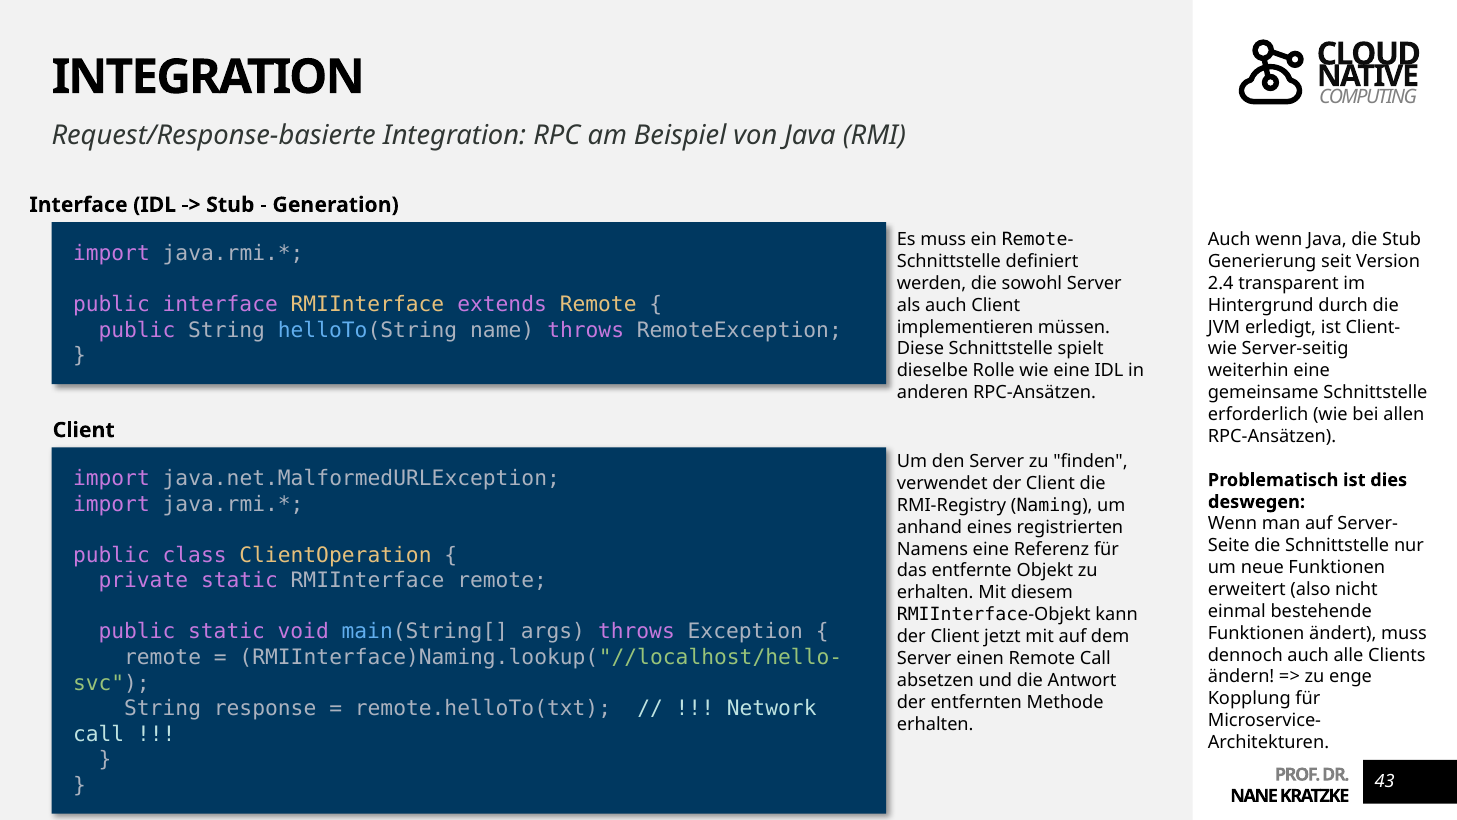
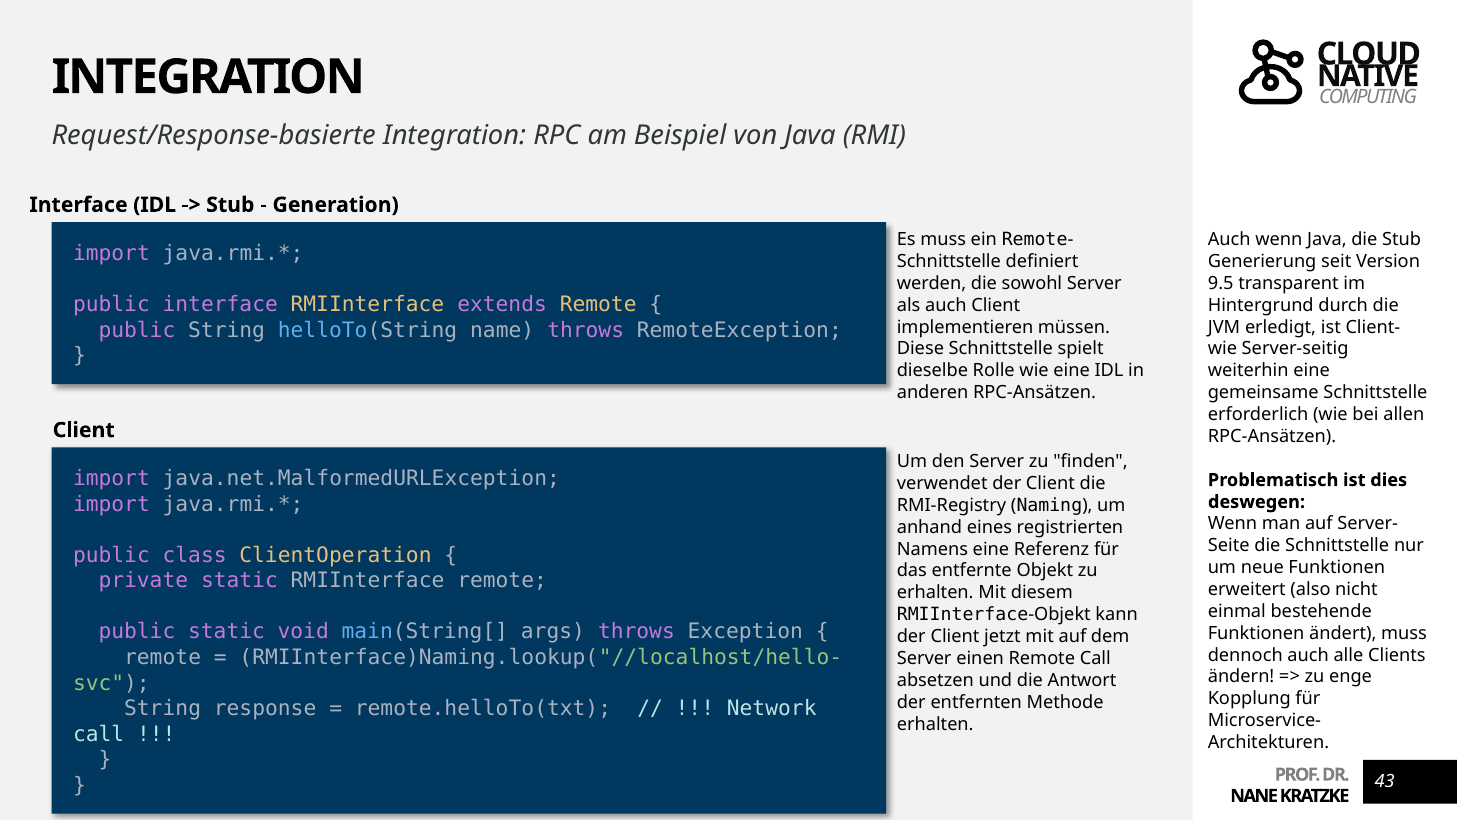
2.4: 2.4 -> 9.5 (1221, 283)
